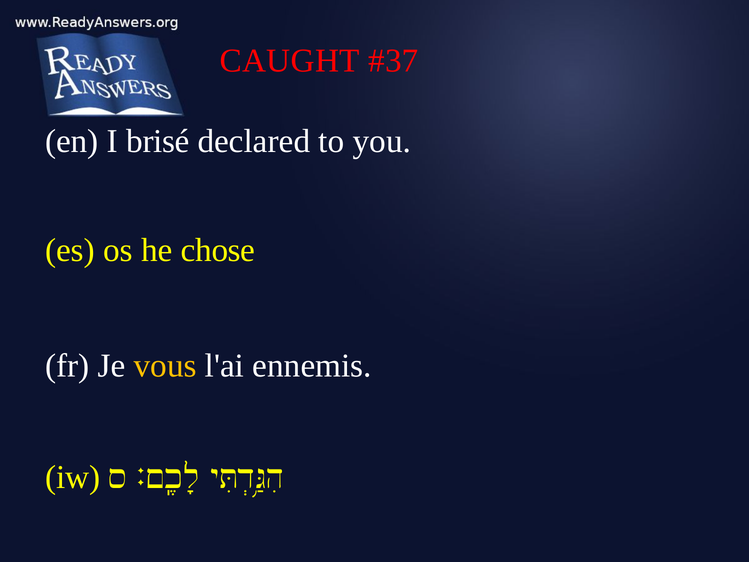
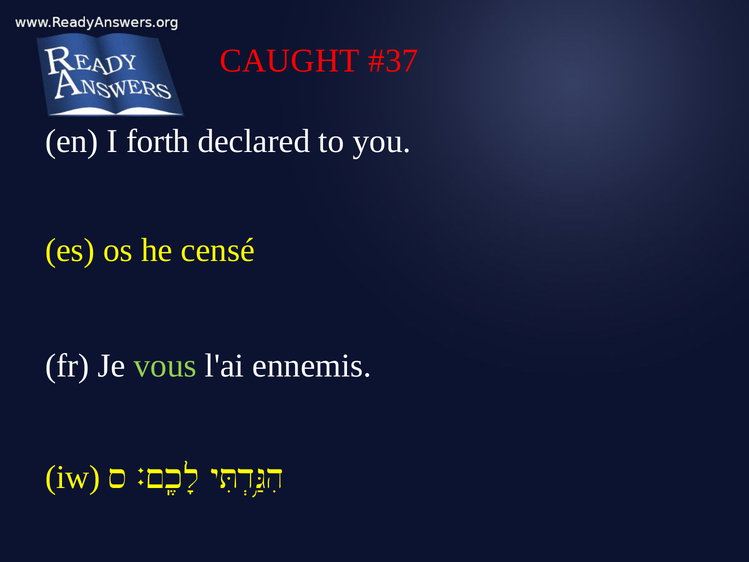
brisé: brisé -> forth (158, 141)
chose: chose -> censé (218, 250)
vous colour: yellow -> light green (165, 365)
